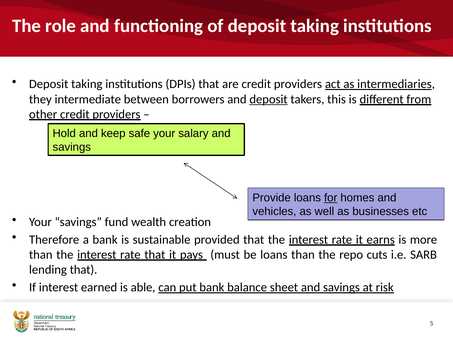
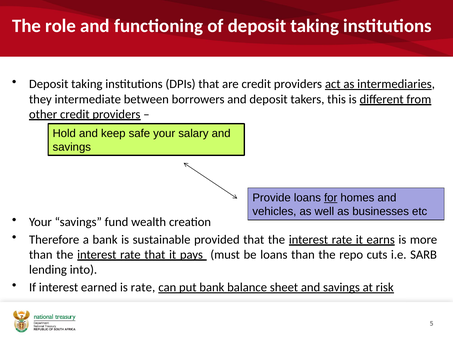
deposit underline: present -> none (269, 99)
lending that: that -> into (83, 270)
is able: able -> rate (143, 287)
